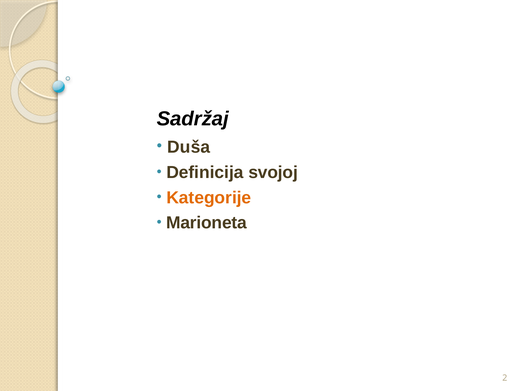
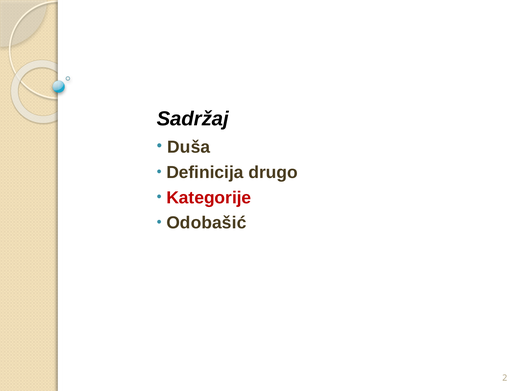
svojoj: svojoj -> drugo (273, 173)
Kategorije colour: orange -> red (209, 198)
Marioneta: Marioneta -> Odobašić (206, 223)
